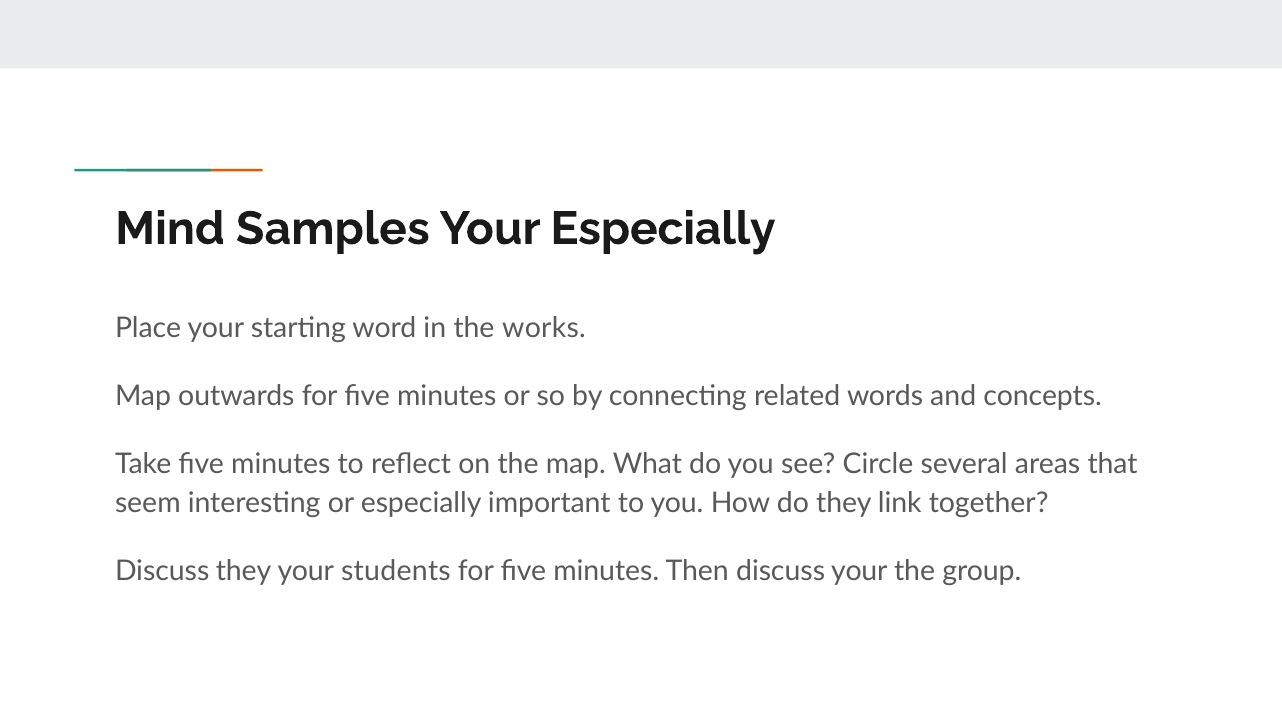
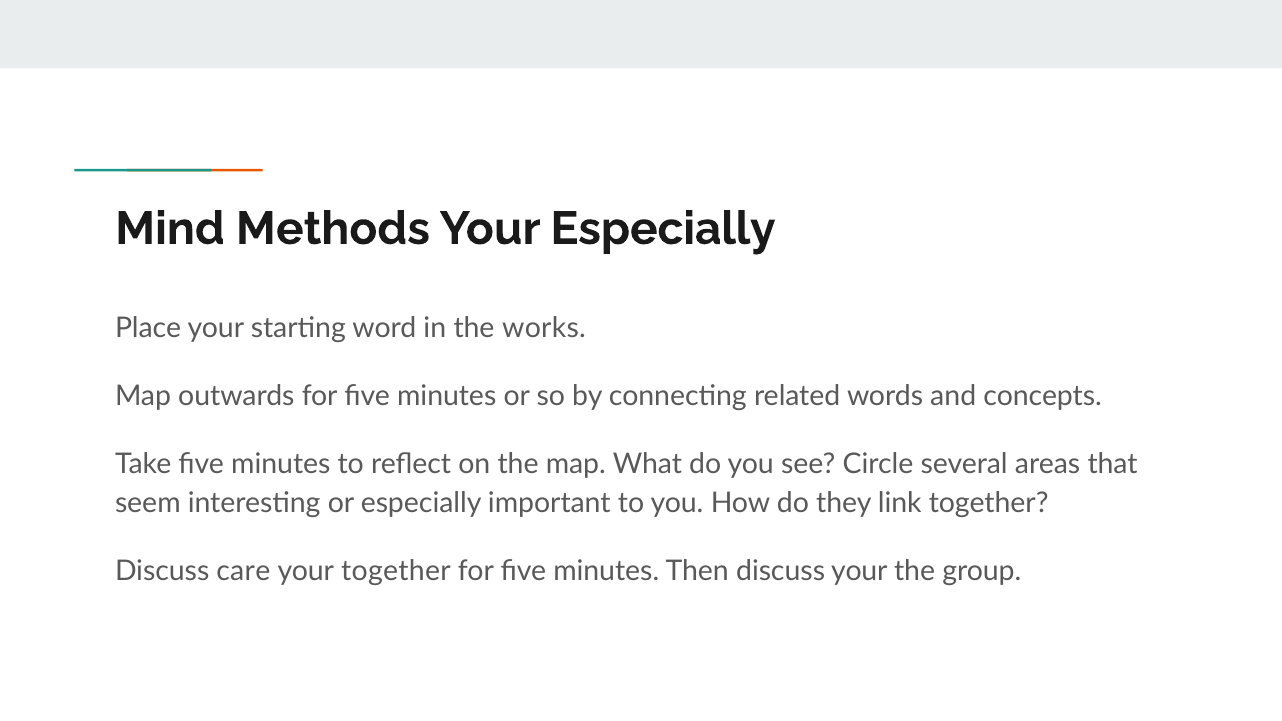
Samples: Samples -> Methods (333, 229)
Discuss they: they -> care (243, 571)
your students: students -> together (396, 571)
